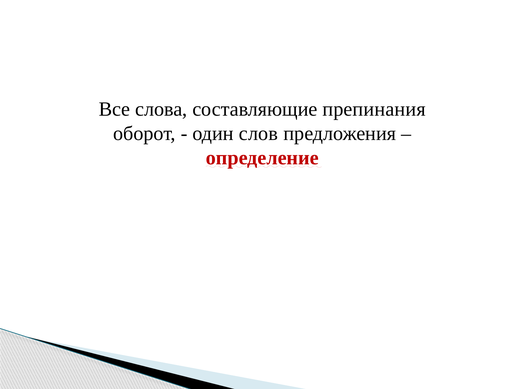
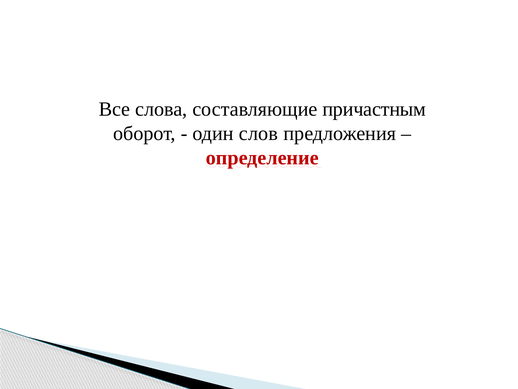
препинания: препинания -> причастным (374, 109)
